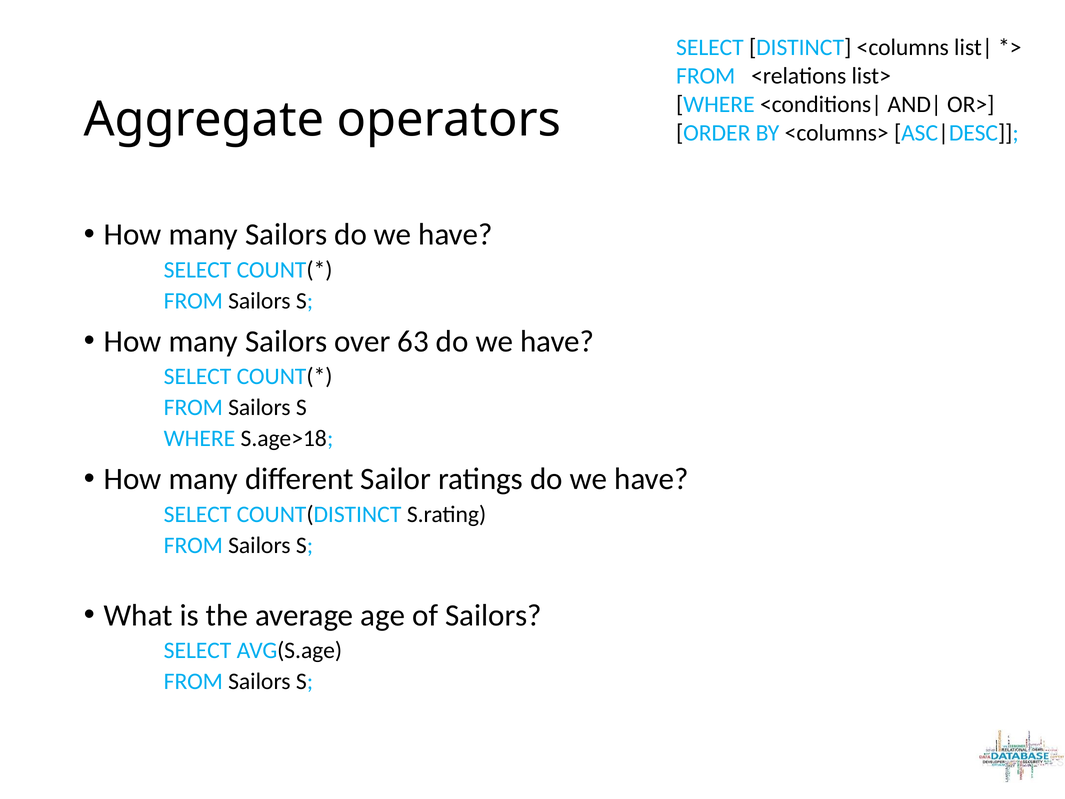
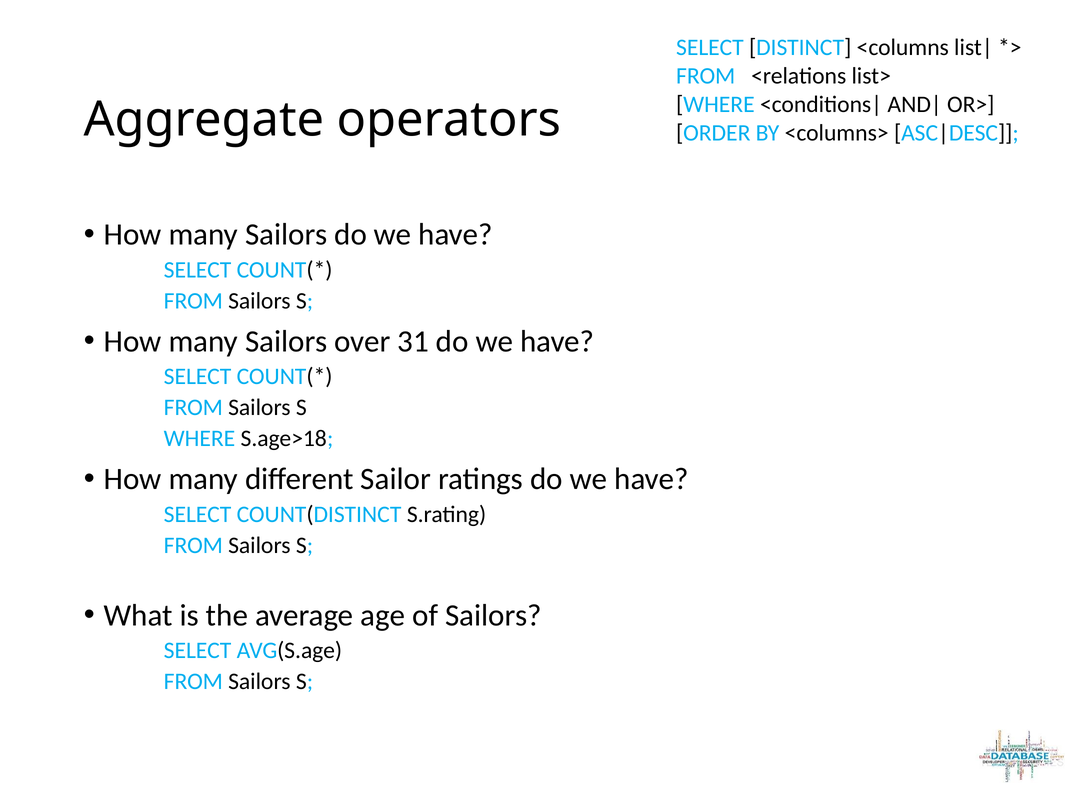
63: 63 -> 31 (413, 341)
